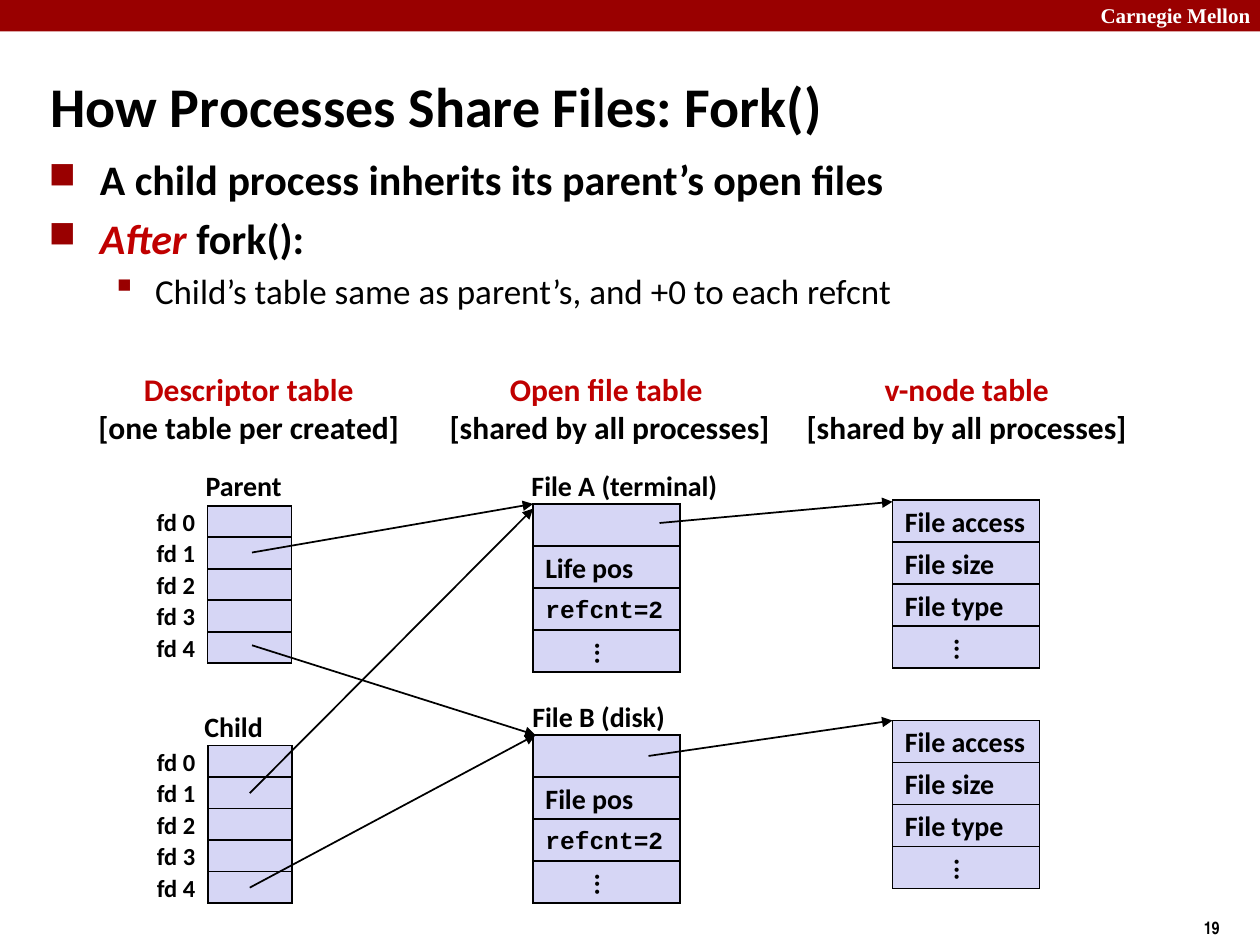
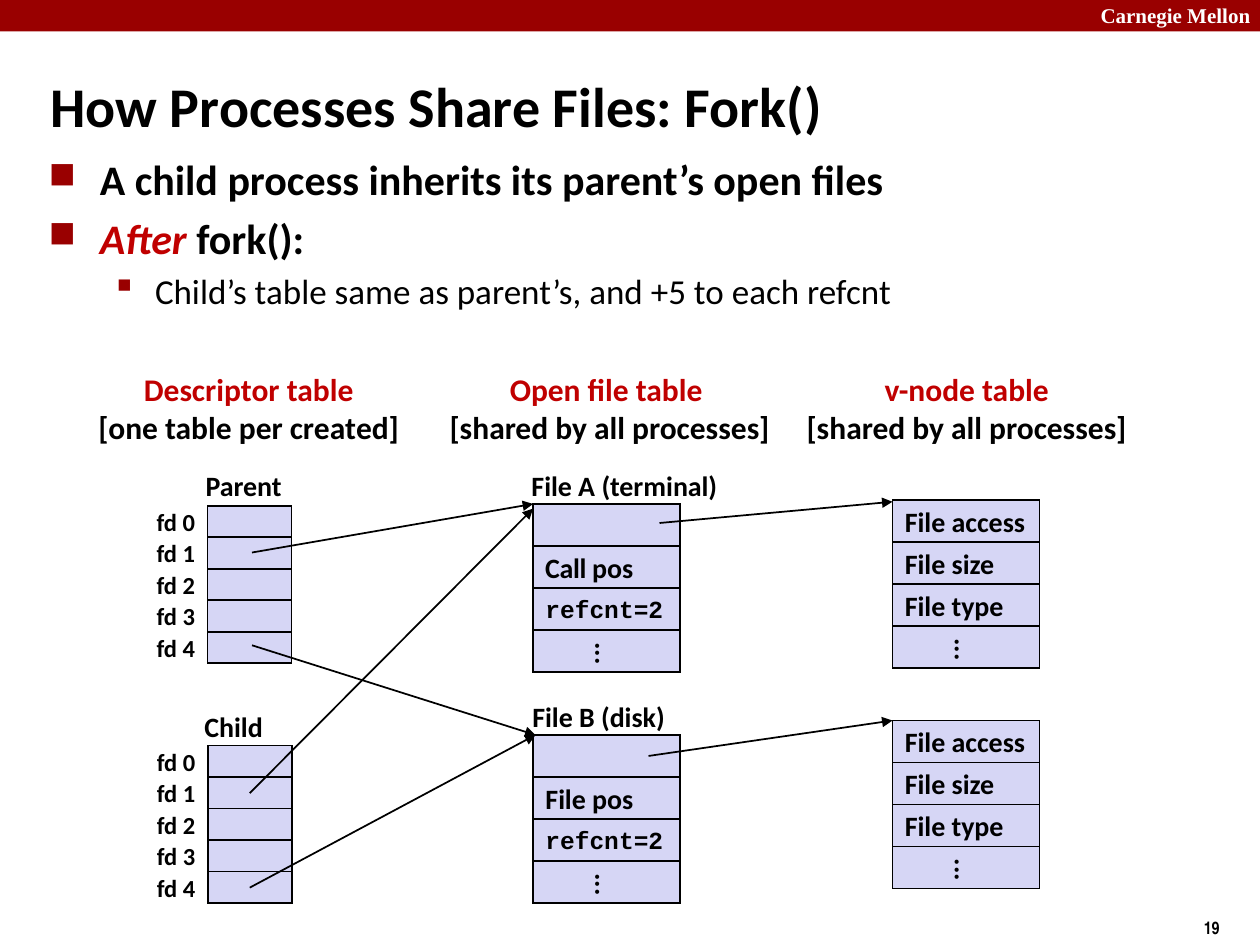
+0: +0 -> +5 (668, 293)
Life: Life -> Call (566, 569)
